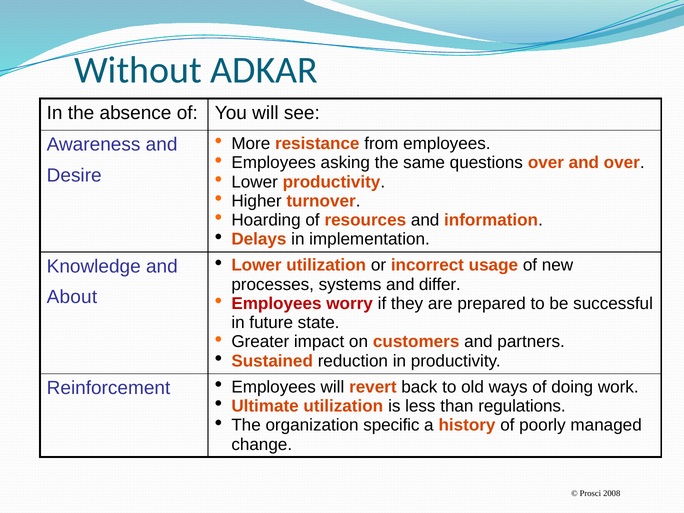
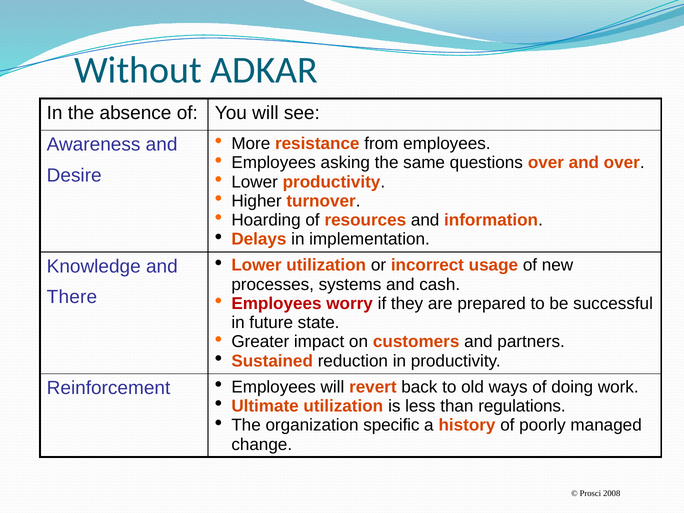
differ: differ -> cash (440, 284)
About: About -> There (72, 297)
